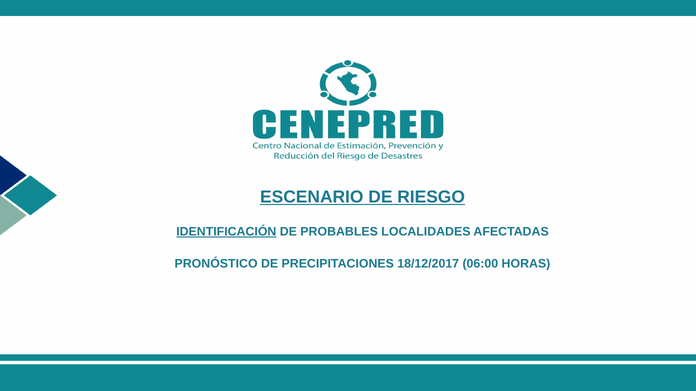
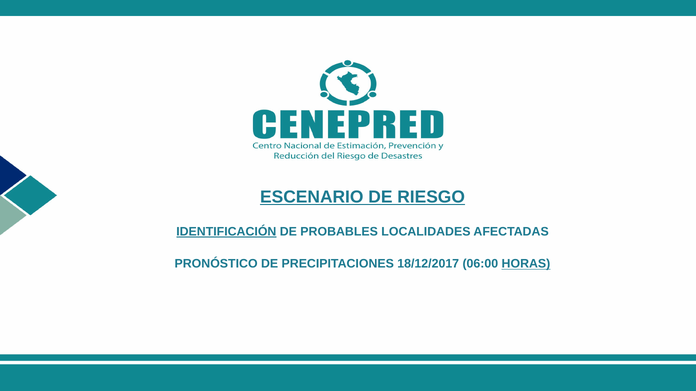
HORAS underline: none -> present (526, 264)
